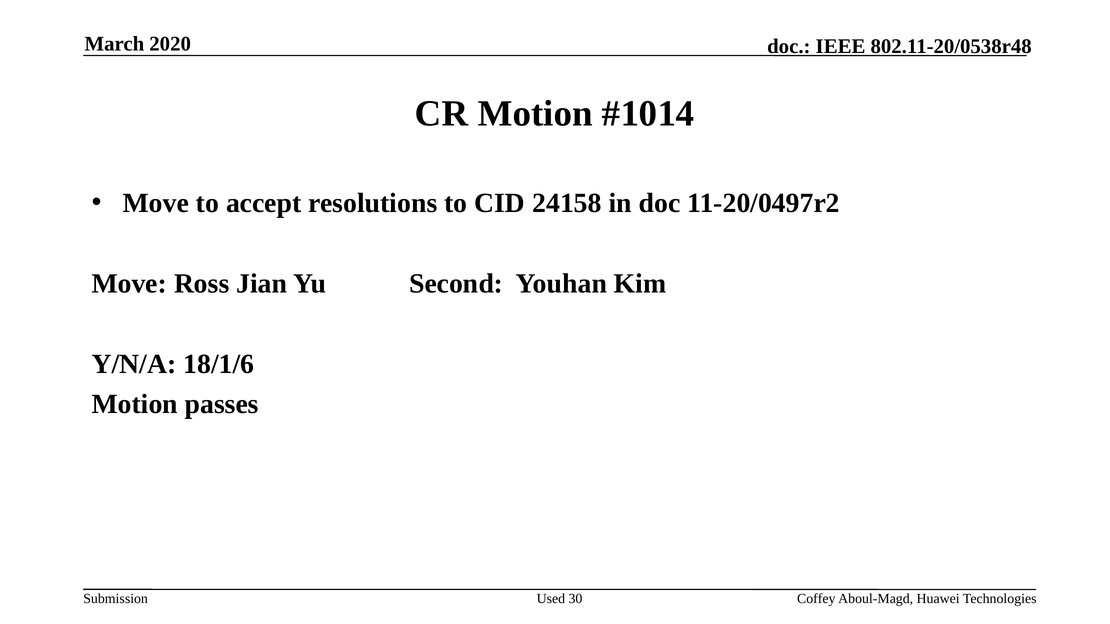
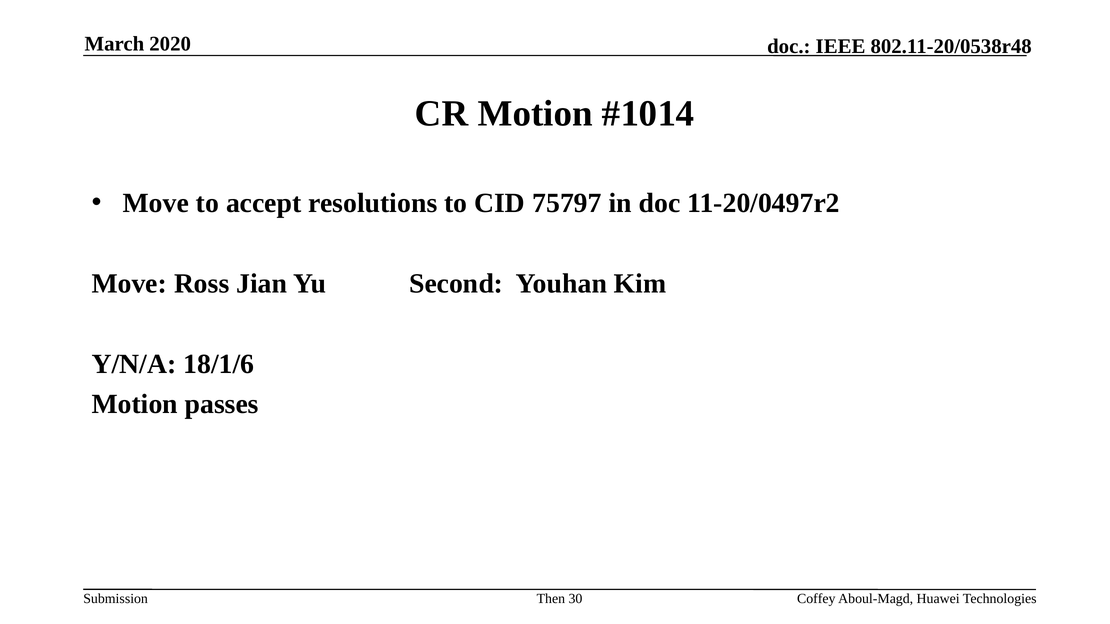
24158: 24158 -> 75797 (567, 203)
Used: Used -> Then (551, 599)
